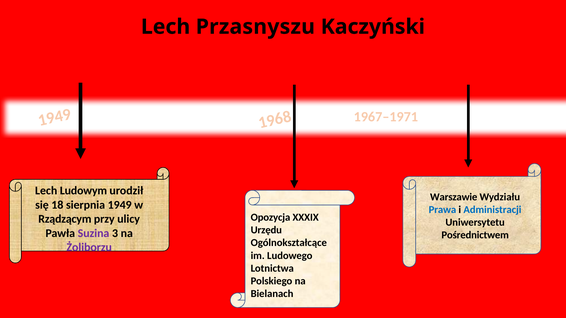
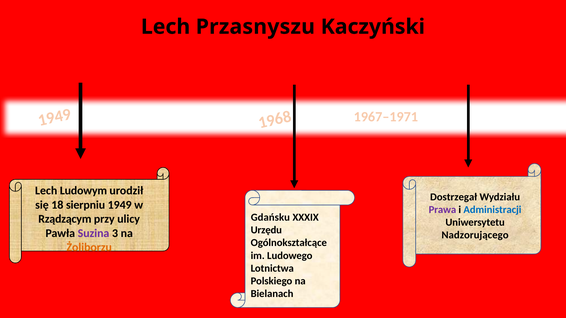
Warszawie: Warszawie -> Dostrzegał (454, 197)
sierpnia: sierpnia -> sierpniu (86, 205)
Prawa colour: blue -> purple (442, 210)
Opozycja: Opozycja -> Gdańsku (270, 218)
Pośrednictwem: Pośrednictwem -> Nadzorującego (475, 235)
Żoliborzu colour: purple -> orange (89, 248)
